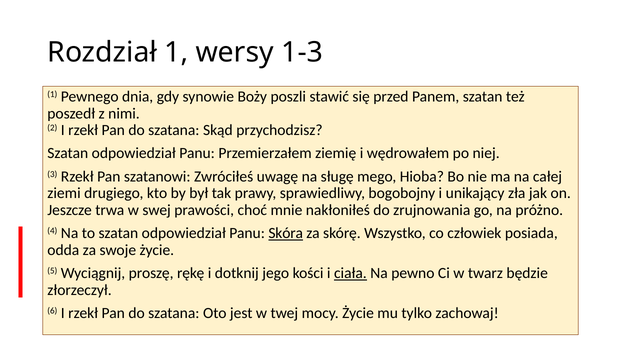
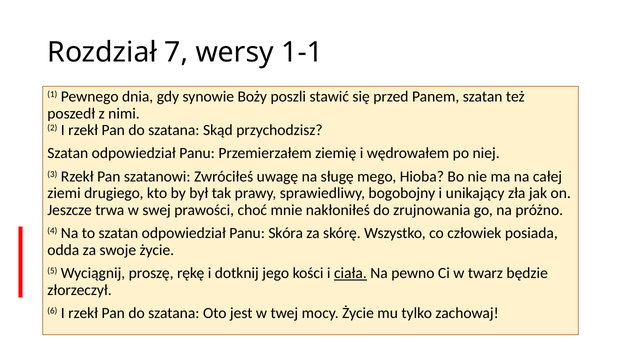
Rozdział 1: 1 -> 7 (176, 52)
1-3: 1-3 -> 1-1 (302, 52)
Skóra underline: present -> none (286, 233)
